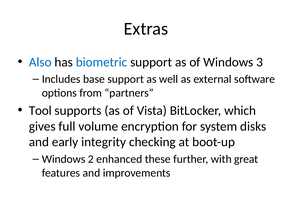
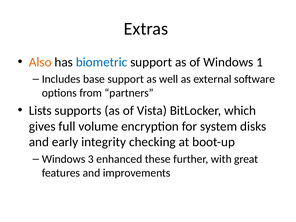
Also colour: blue -> orange (40, 62)
3: 3 -> 1 (260, 62)
Tool: Tool -> Lists (40, 110)
2: 2 -> 3 (91, 159)
